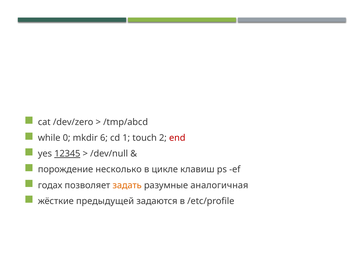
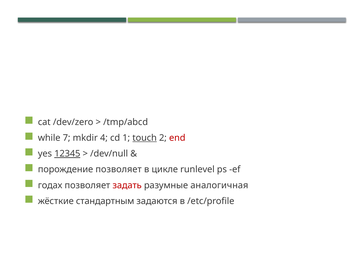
0: 0 -> 7 (67, 138)
6: 6 -> 4 (104, 138)
touch underline: none -> present (145, 138)
порождение несколько: несколько -> позволяет (119, 169)
клавиш: клавиш -> runlevel (197, 169)
задать colour: orange -> red (127, 185)
предыдущей: предыдущей -> стандартным (105, 201)
